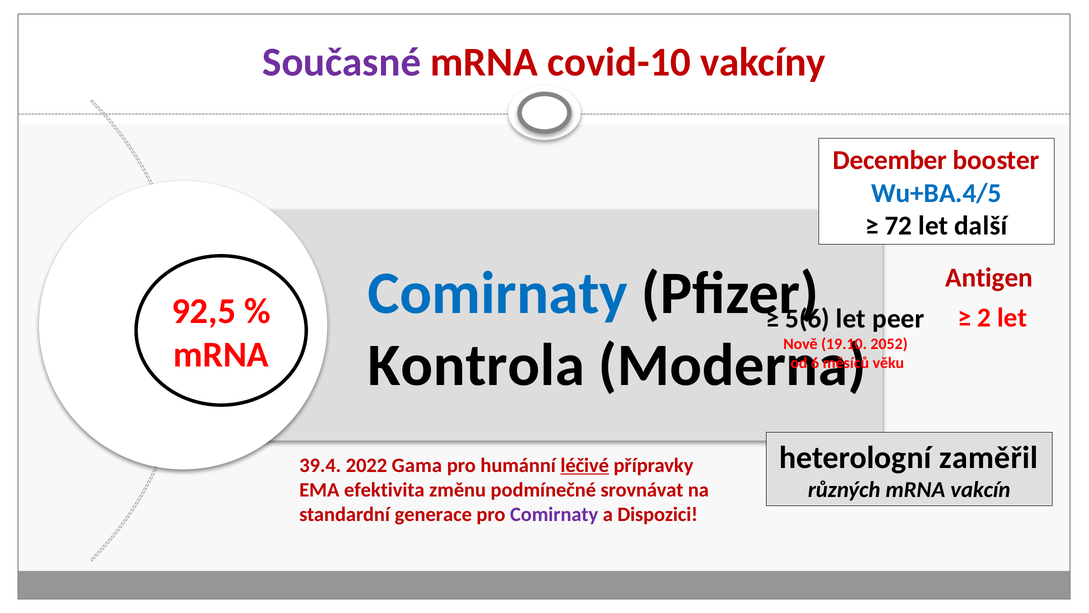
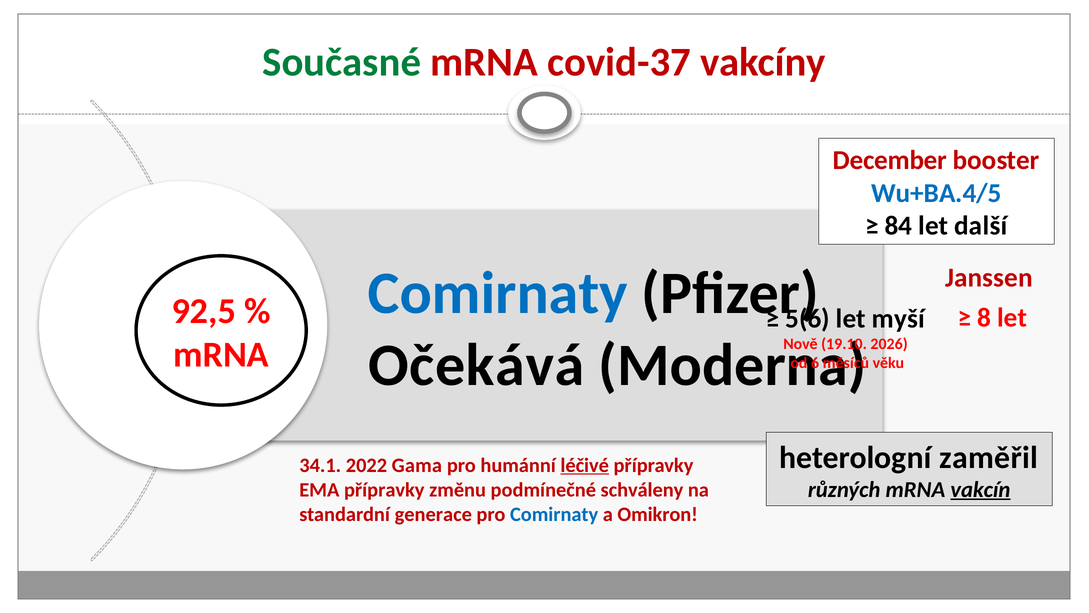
Současné colour: purple -> green (342, 62)
covid-10: covid-10 -> covid-37 (619, 62)
72: 72 -> 84 (898, 226)
Antigen: Antigen -> Janssen (989, 278)
2: 2 -> 8 (984, 318)
peer: peer -> myší (898, 318)
2052: 2052 -> 2026 (889, 344)
Kontrola: Kontrola -> Očekává (476, 365)
39.4: 39.4 -> 34.1 (320, 465)
vakcín underline: none -> present (980, 489)
EMA efektivita: efektivita -> přípravky (384, 489)
srovnávat: srovnávat -> schváleny (642, 489)
Comirnaty colour: purple -> blue (554, 514)
Dispozici: Dispozici -> Omikron (658, 514)
